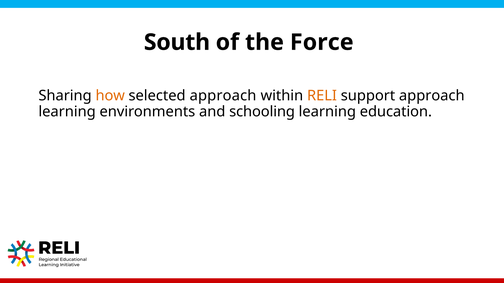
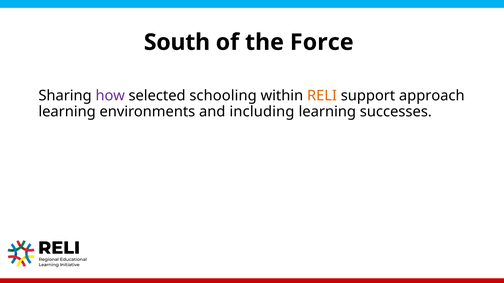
how colour: orange -> purple (110, 96)
selected approach: approach -> schooling (223, 96)
schooling: schooling -> including (262, 112)
education: education -> successes (396, 112)
